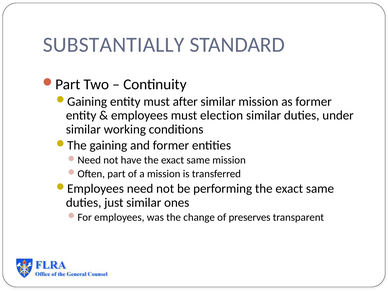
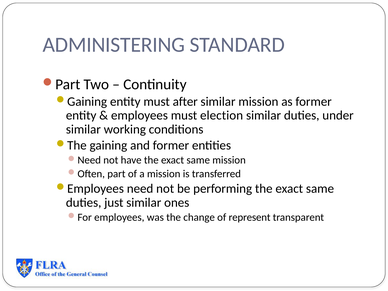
SUBSTANTIALLY: SUBSTANTIALLY -> ADMINISTERING (114, 45)
preserves: preserves -> represent (250, 217)
